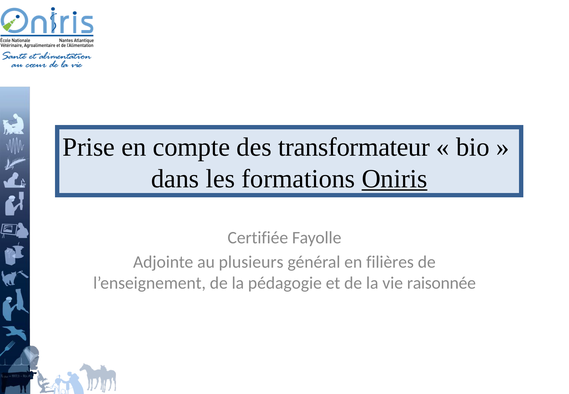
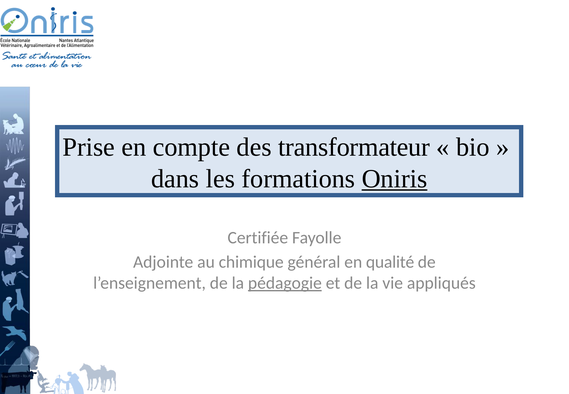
plusieurs: plusieurs -> chimique (251, 262)
filières: filières -> qualité (390, 262)
pédagogie underline: none -> present (285, 283)
raisonnée: raisonnée -> appliqués (441, 283)
